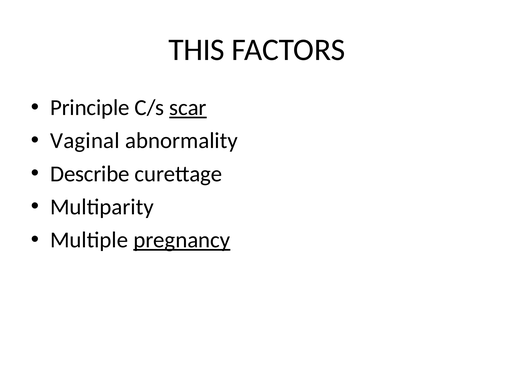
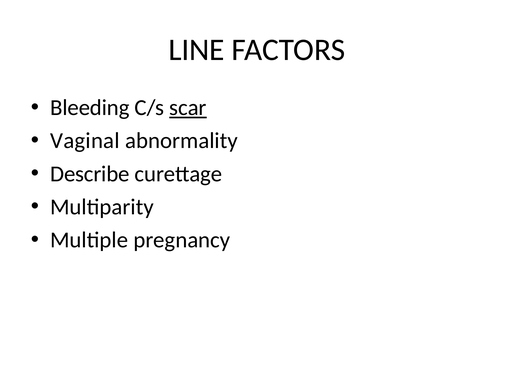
THIS: THIS -> LINE (197, 50)
Principle: Principle -> Bleeding (90, 108)
pregnancy underline: present -> none (182, 240)
